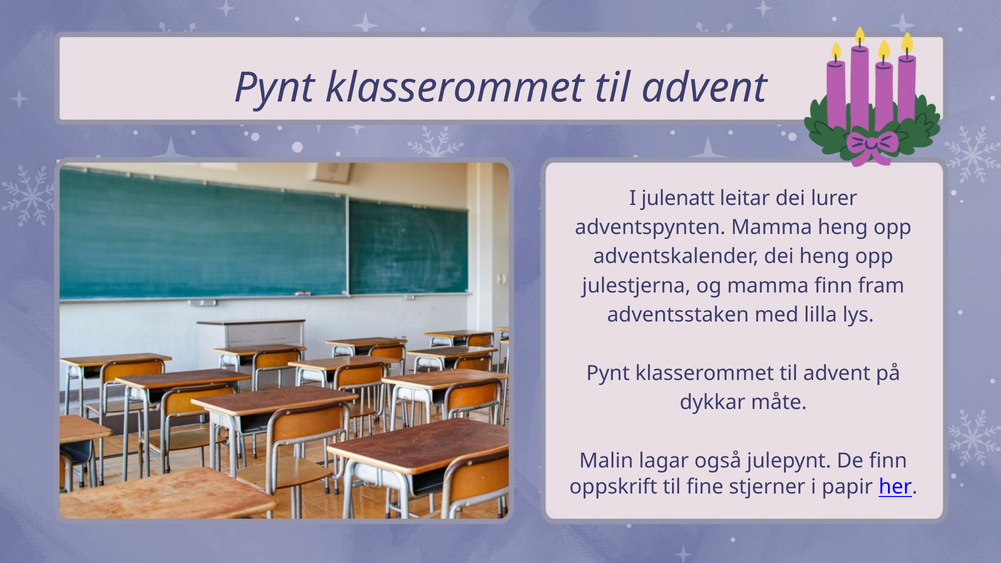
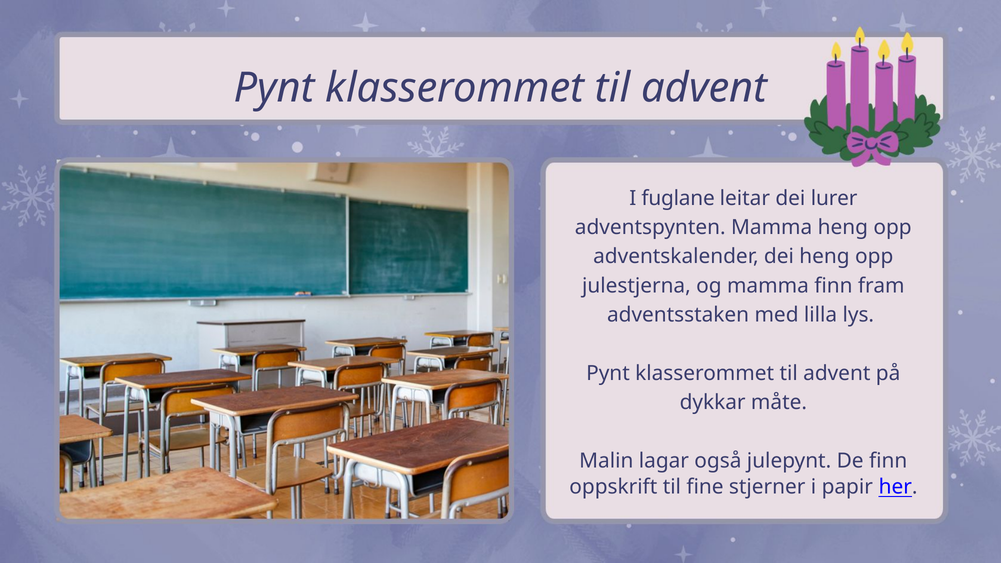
julenatt: julenatt -> fuglane (678, 198)
